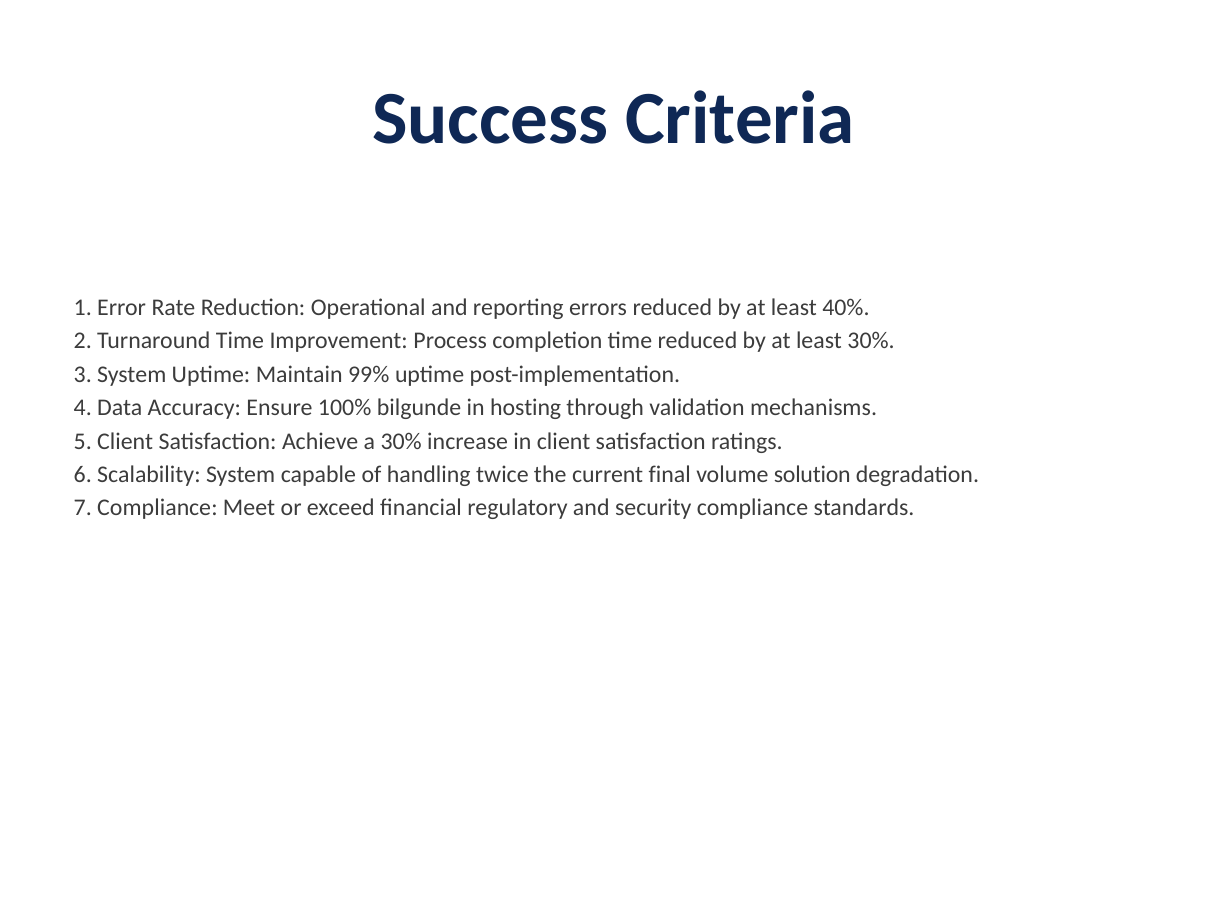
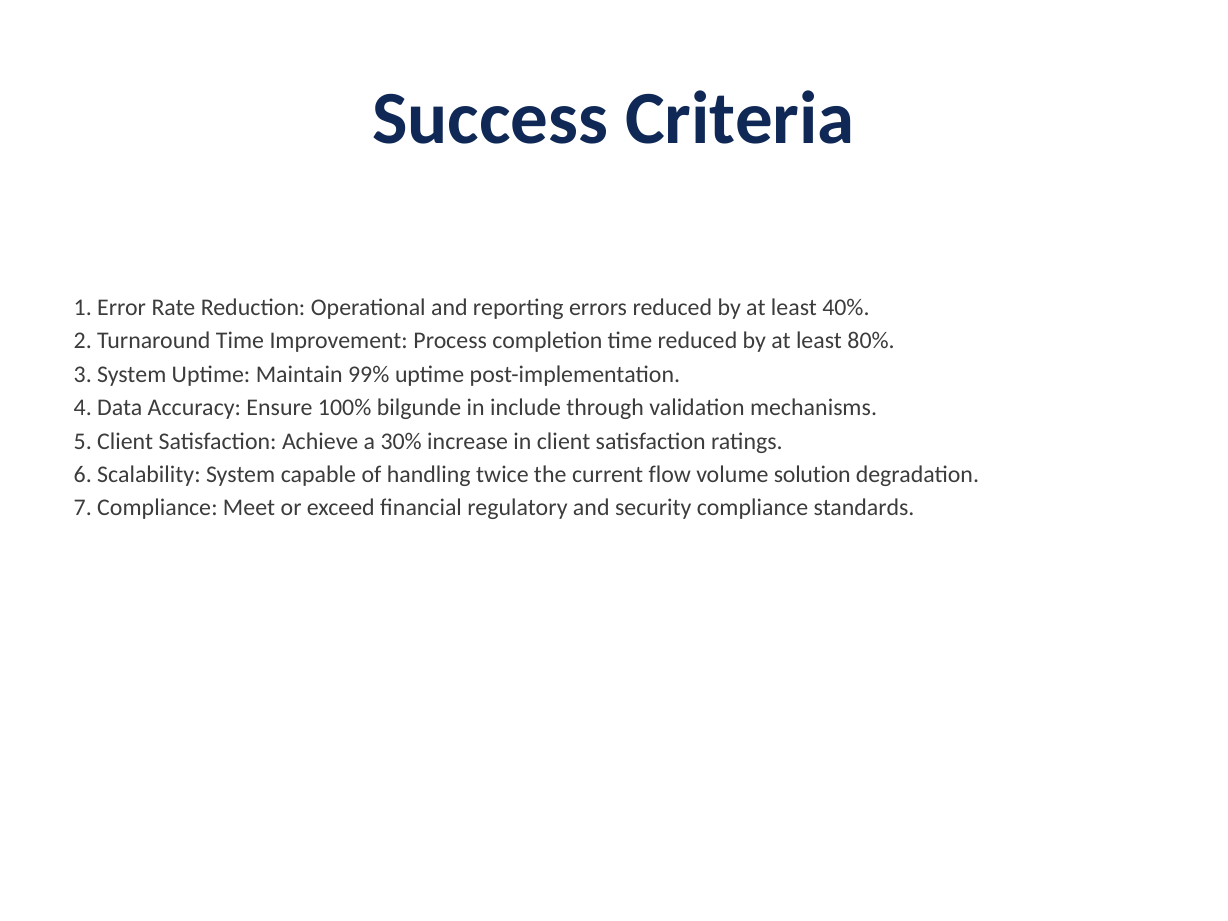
least 30%: 30% -> 80% (871, 341)
hosting: hosting -> include (526, 408)
final: final -> flow (670, 475)
